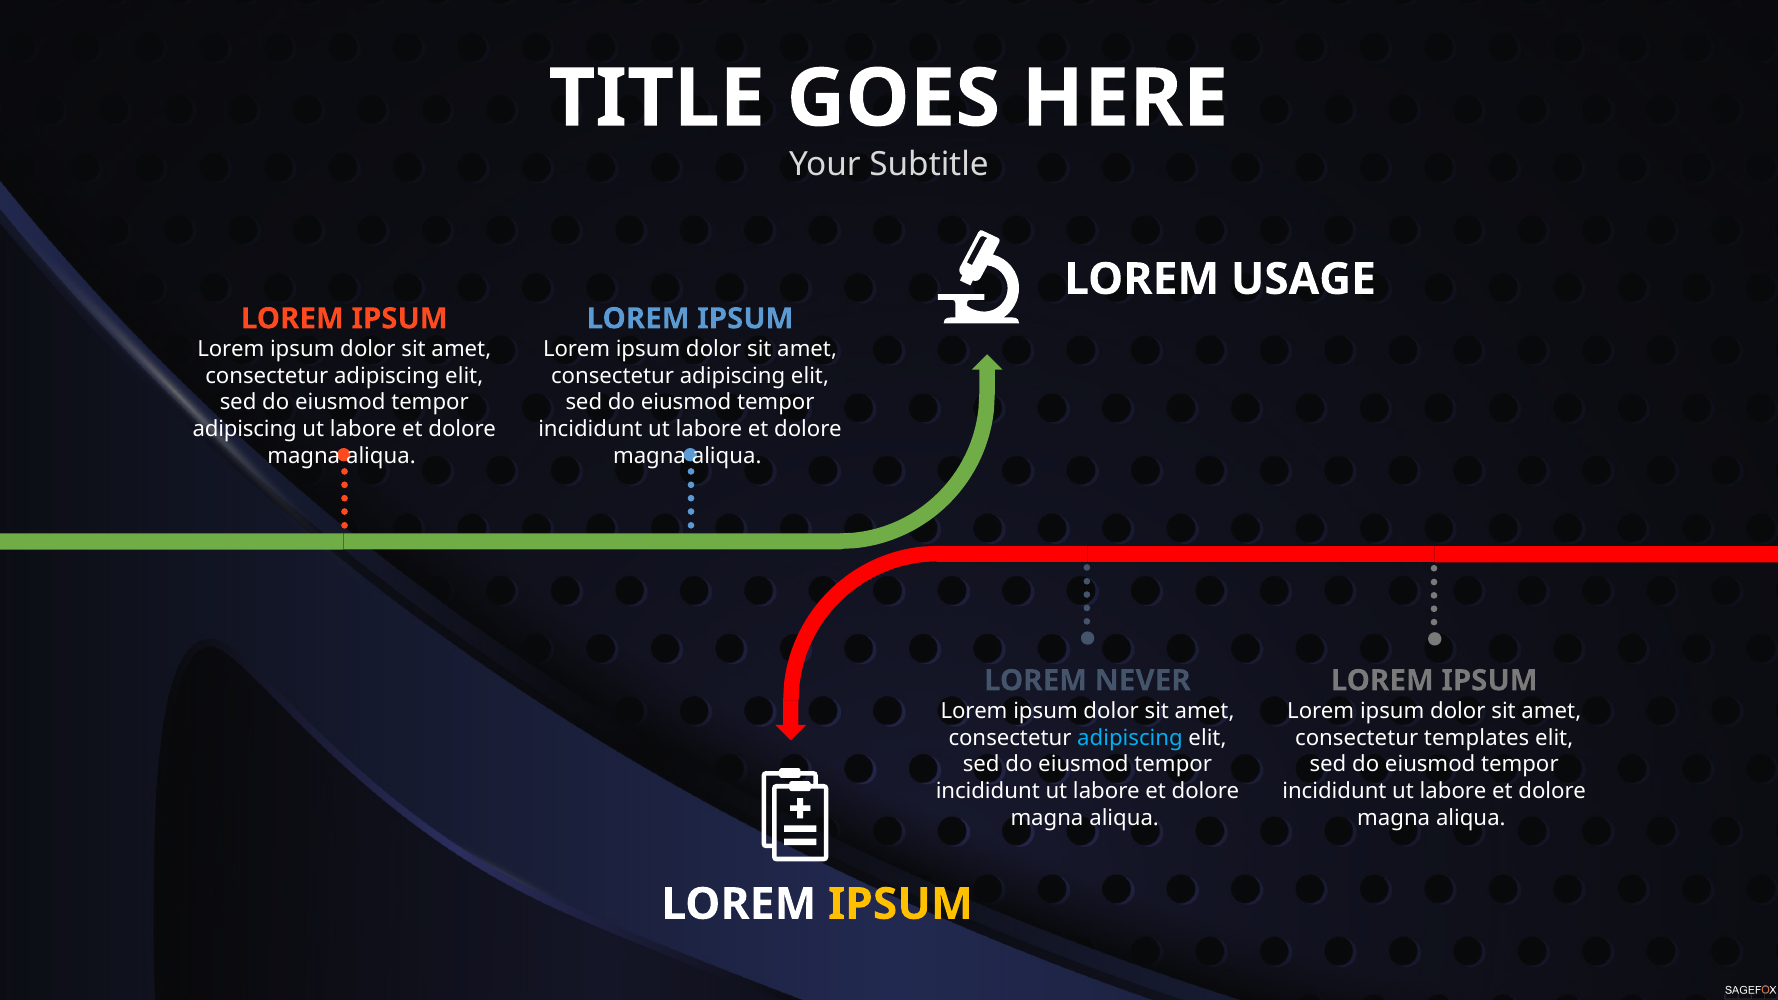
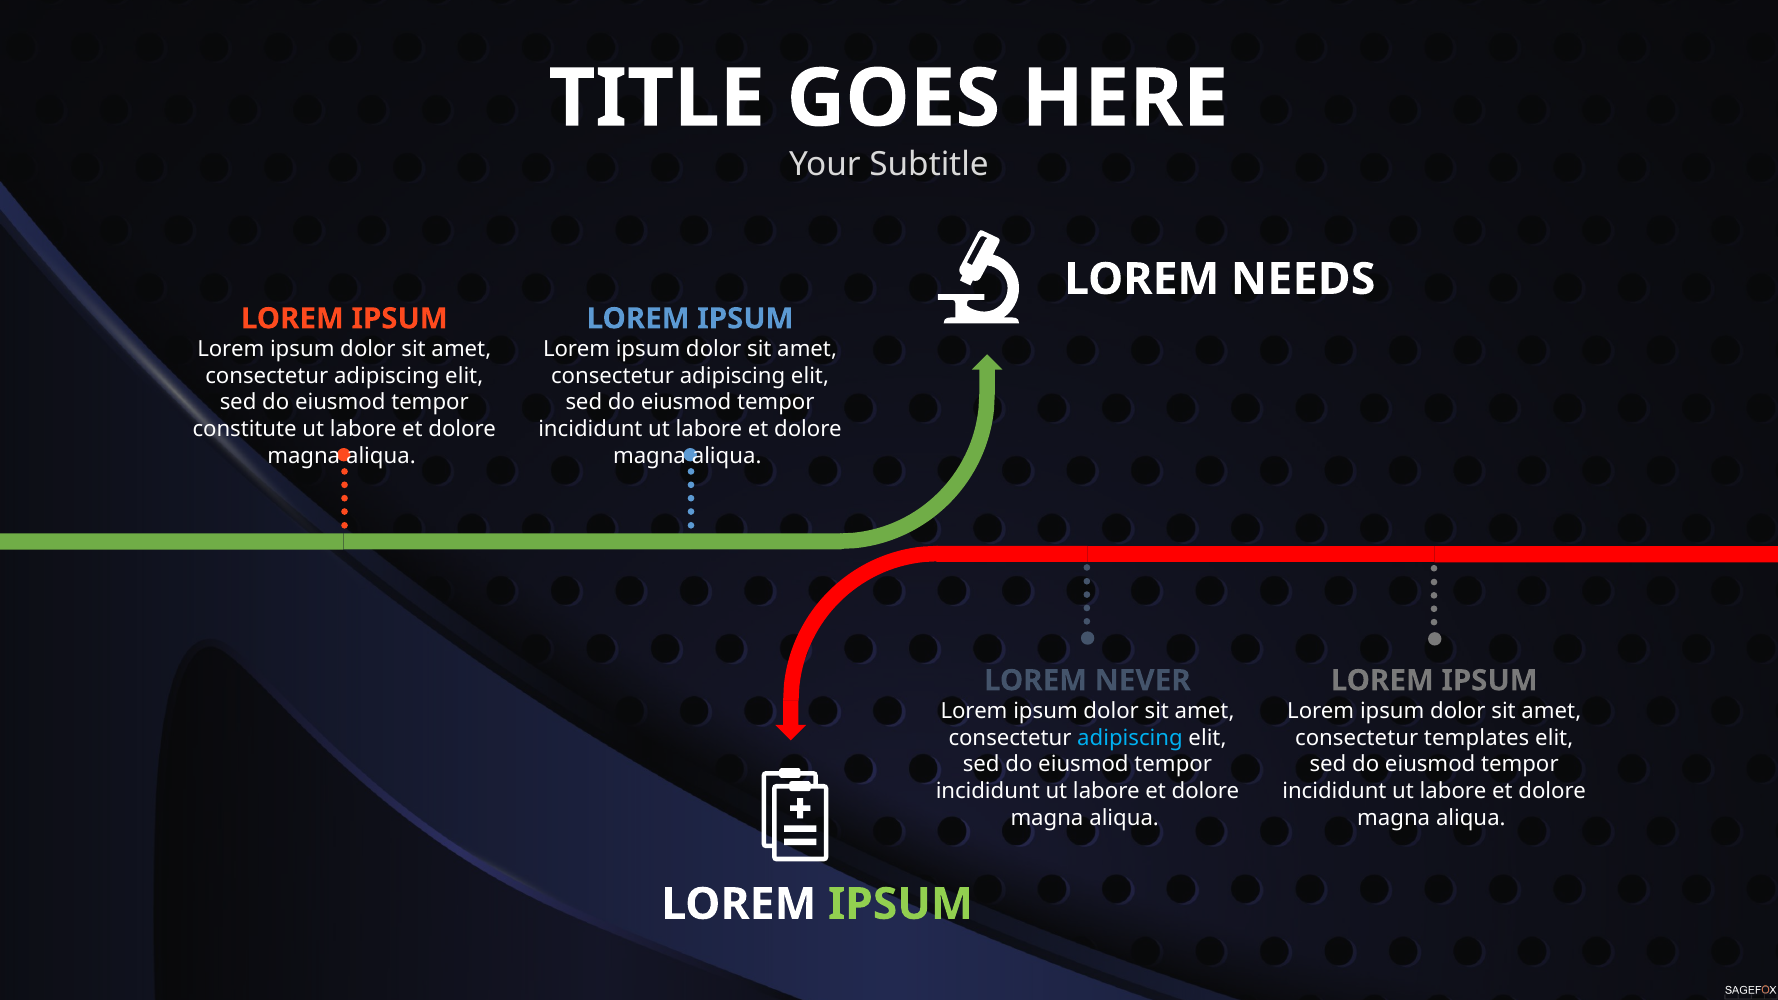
USAGE: USAGE -> NEEDS (1303, 279)
adipiscing: adipiscing -> constitute (245, 429)
IPSUM colour: yellow -> light green (900, 904)
